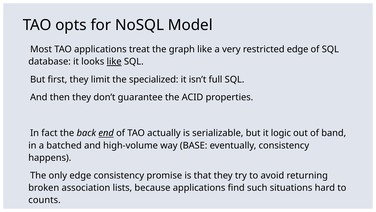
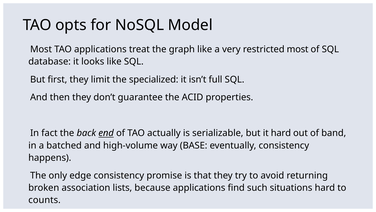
restricted edge: edge -> most (298, 49)
like underline: present -> none (114, 62)
it logic: logic -> hard (281, 133)
